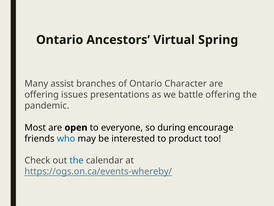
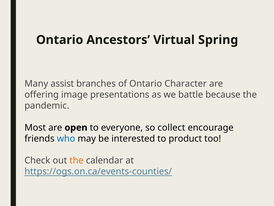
issues: issues -> image (74, 94)
battle offering: offering -> because (223, 94)
during: during -> collect (171, 127)
the colour: blue -> orange (77, 160)
https://ogs.on.ca/events-whereby/: https://ogs.on.ca/events-whereby/ -> https://ogs.on.ca/events-counties/ (98, 171)
